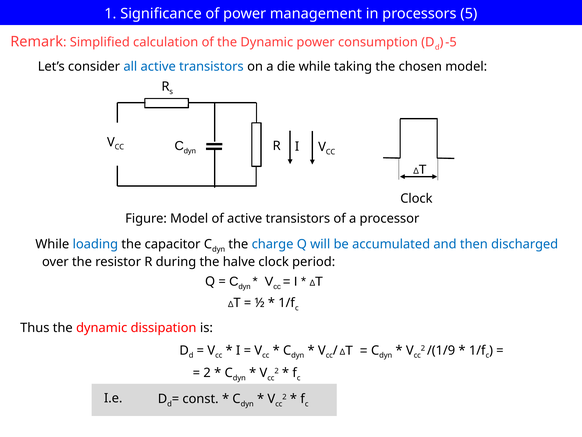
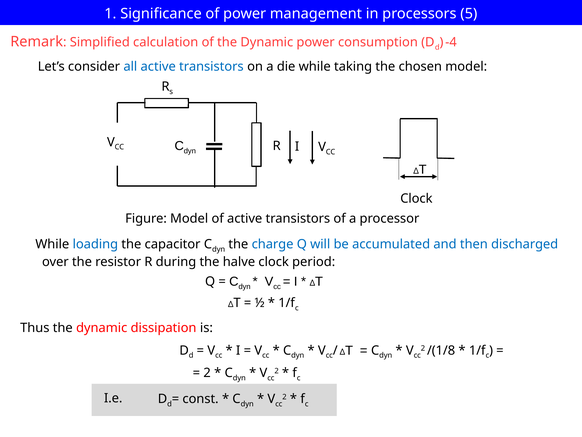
-5: -5 -> -4 (451, 42)
/(1/9: /(1/9 -> /(1/8 (441, 350)
